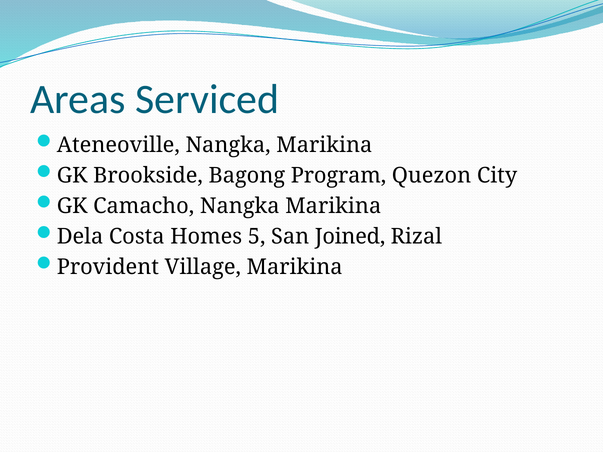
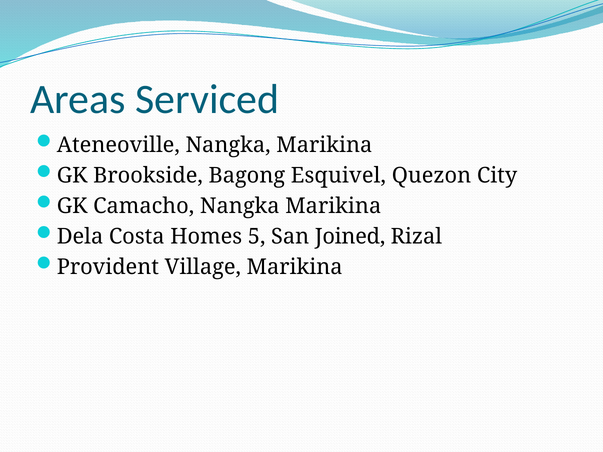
Program: Program -> Esquivel (338, 176)
